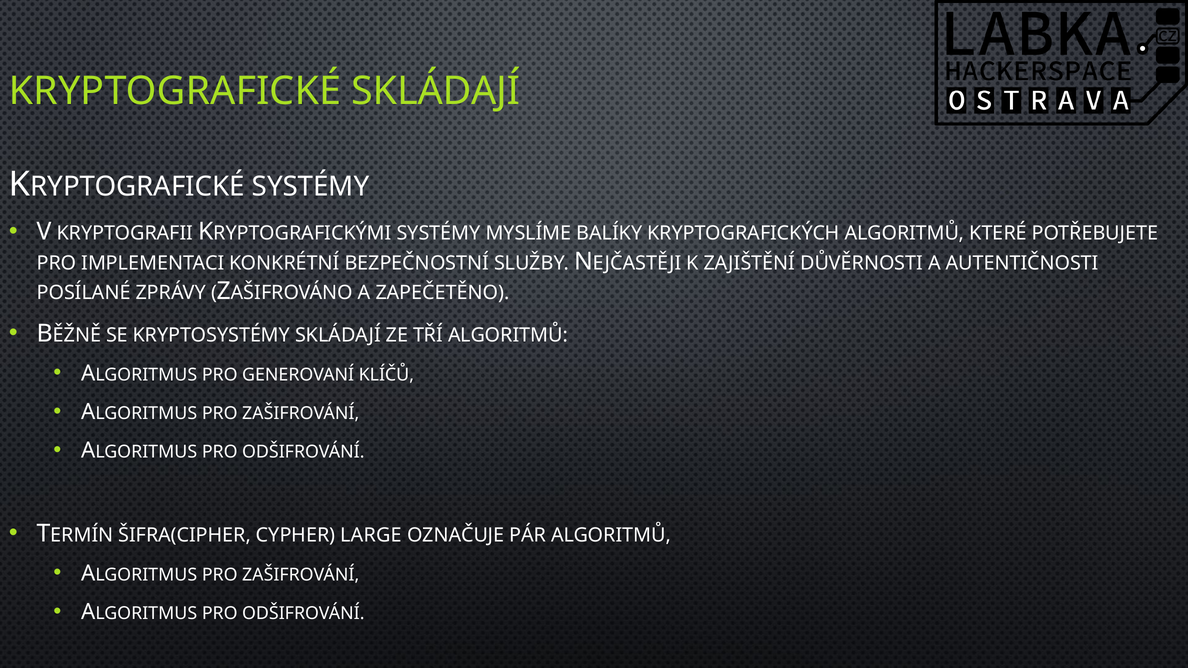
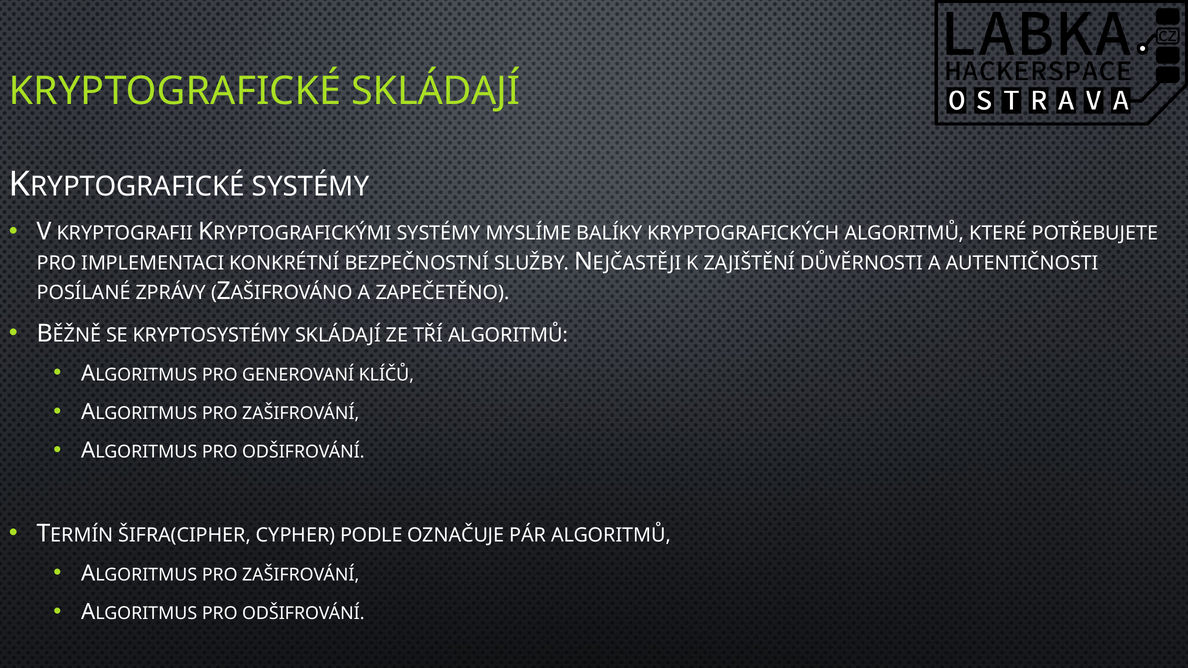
LARGE: LARGE -> PODLE (371, 535)
